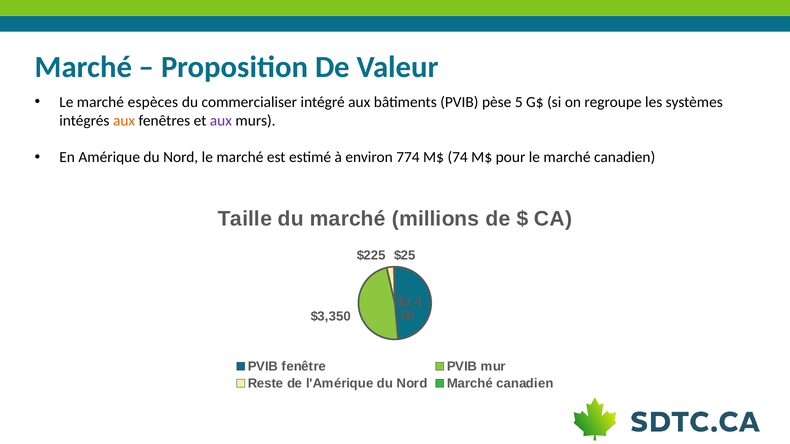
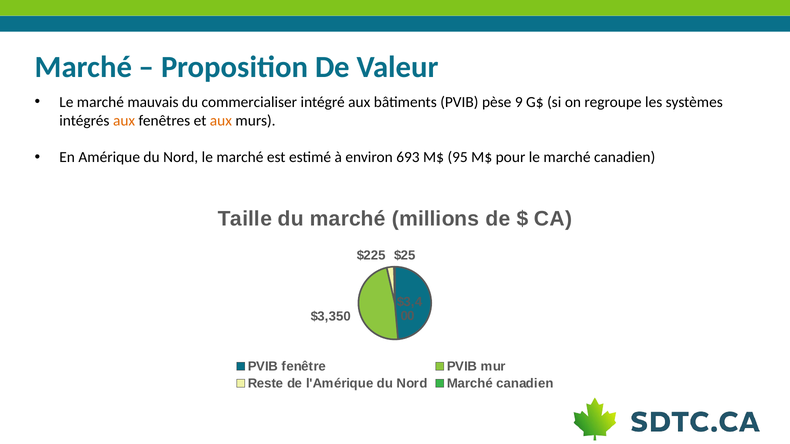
espèces: espèces -> mauvais (153, 102)
5: 5 -> 9 (519, 102)
aux colour: purple -> orange (221, 121)
774: 774 -> 693 (408, 157)
74: 74 -> 95 (458, 157)
